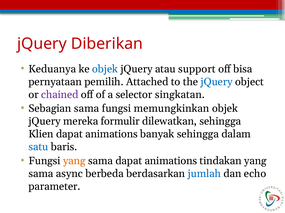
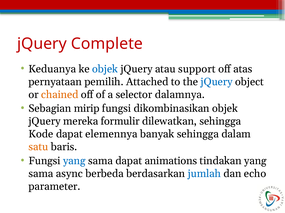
Diberikan: Diberikan -> Complete (107, 44)
bisa: bisa -> atas (243, 69)
chained colour: purple -> orange (60, 95)
singkatan: singkatan -> dalamnya (180, 95)
Sebagian sama: sama -> mirip (87, 109)
memungkinkan: memungkinkan -> dikombinasikan (172, 109)
Klien: Klien -> Kode (41, 135)
animations: animations -> elemennya (111, 135)
satu colour: blue -> orange (38, 147)
yang colour: orange -> blue (74, 161)
